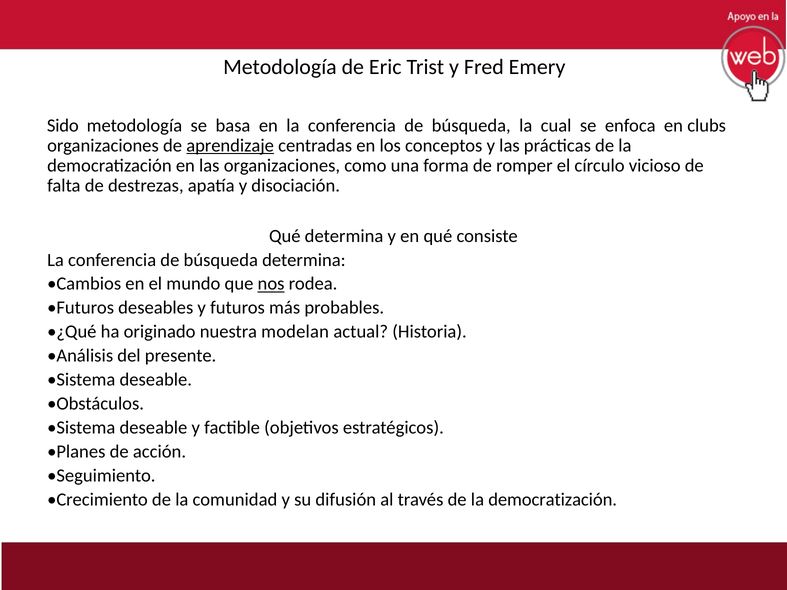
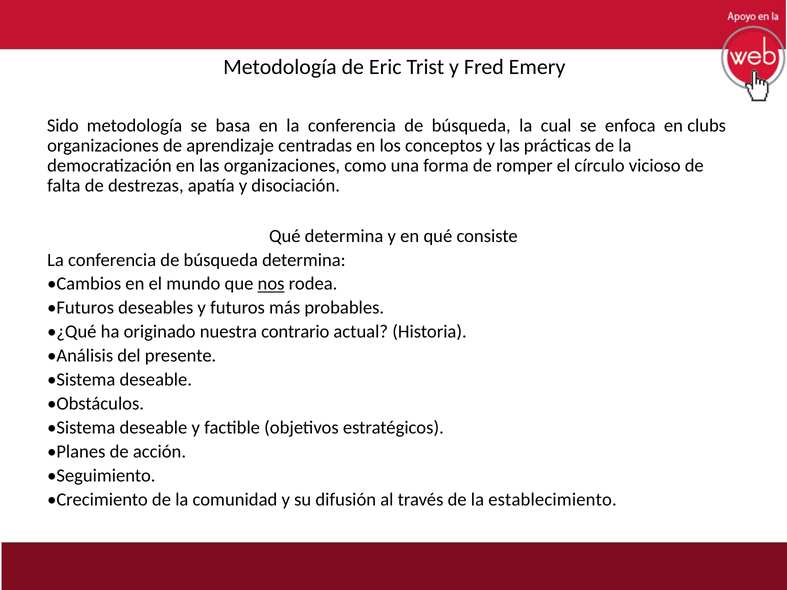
aprendizaje underline: present -> none (230, 146)
modelan: modelan -> contrario (295, 332)
través de la democratización: democratización -> establecimiento (552, 500)
